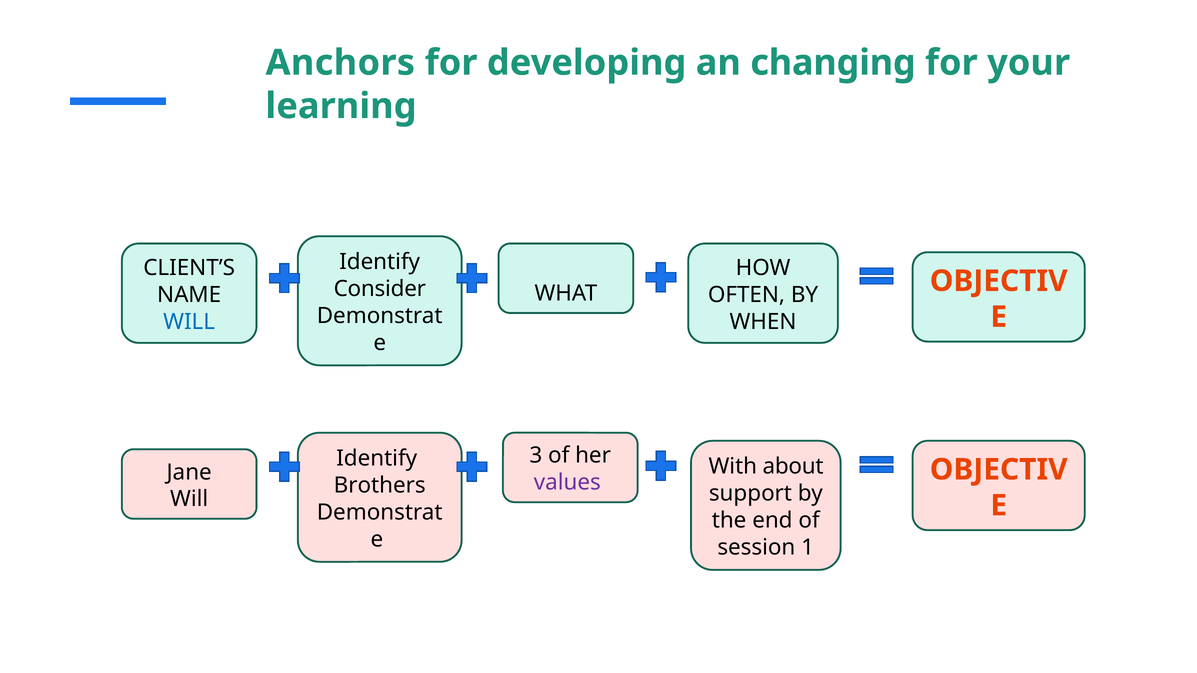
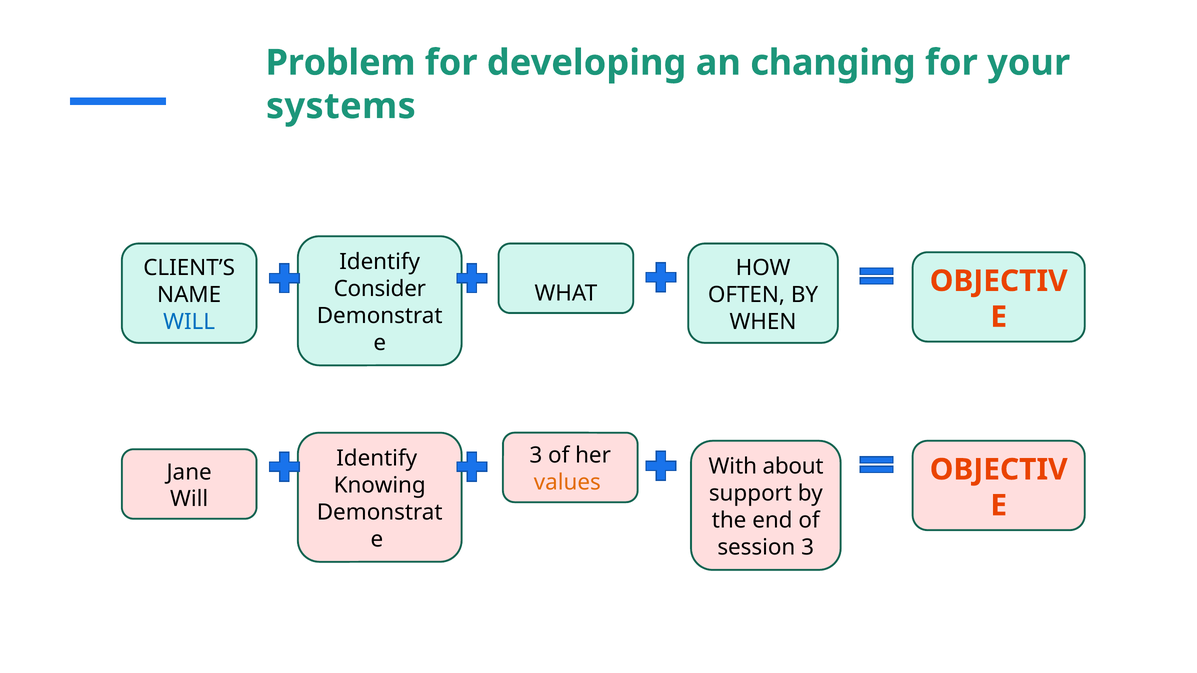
Anchors: Anchors -> Problem (341, 63)
learning: learning -> systems (341, 106)
values colour: purple -> orange (567, 483)
Brothers: Brothers -> Knowing (380, 486)
session 1: 1 -> 3 (808, 548)
